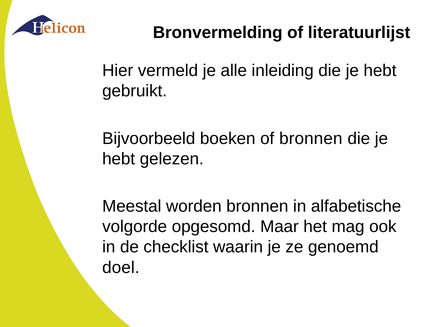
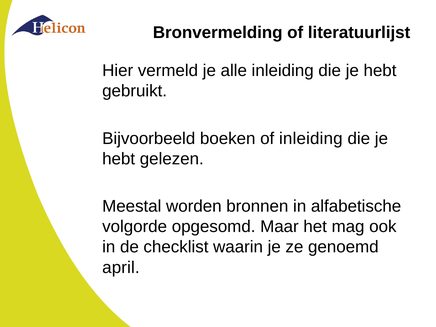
of bronnen: bronnen -> inleiding (311, 138)
doel: doel -> april (121, 267)
